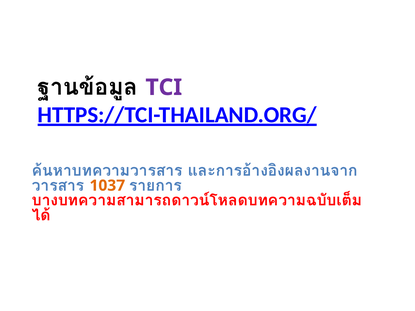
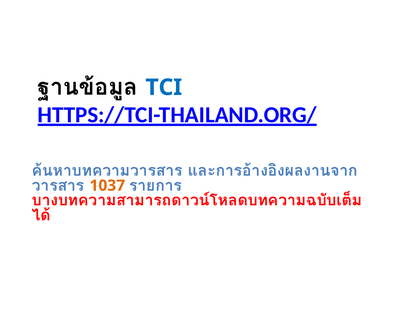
TCI colour: purple -> blue (164, 87)
